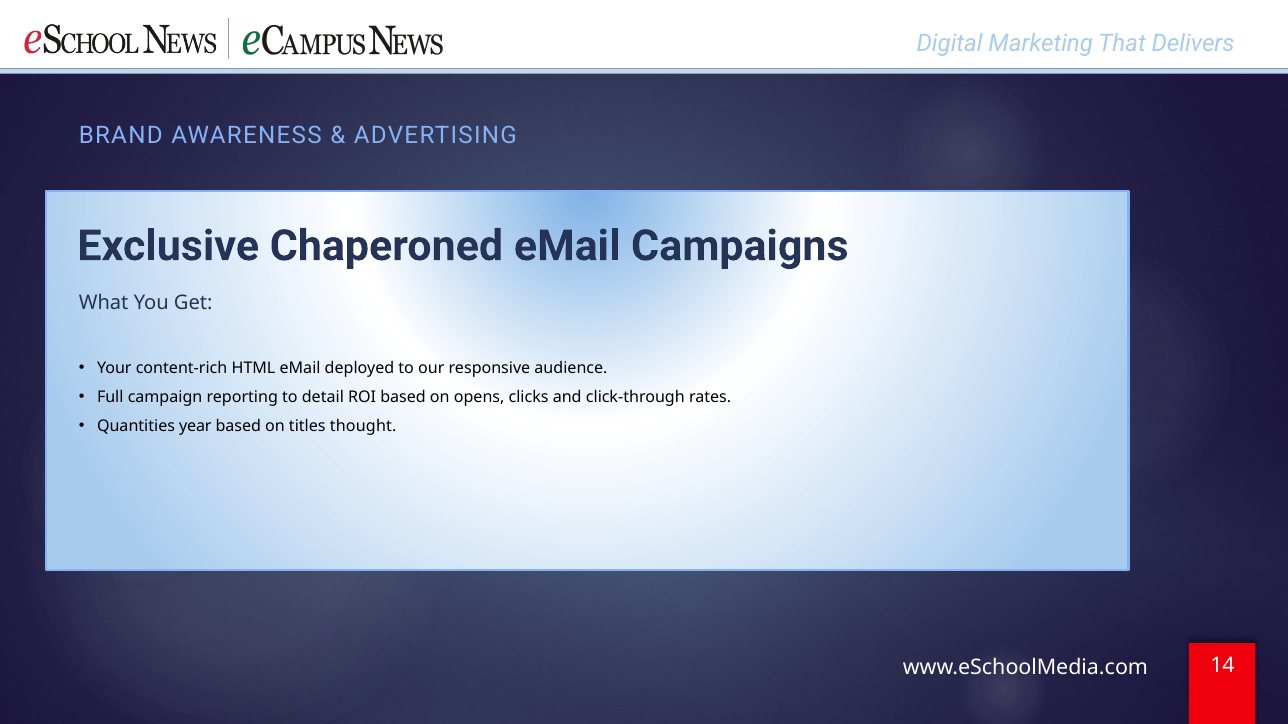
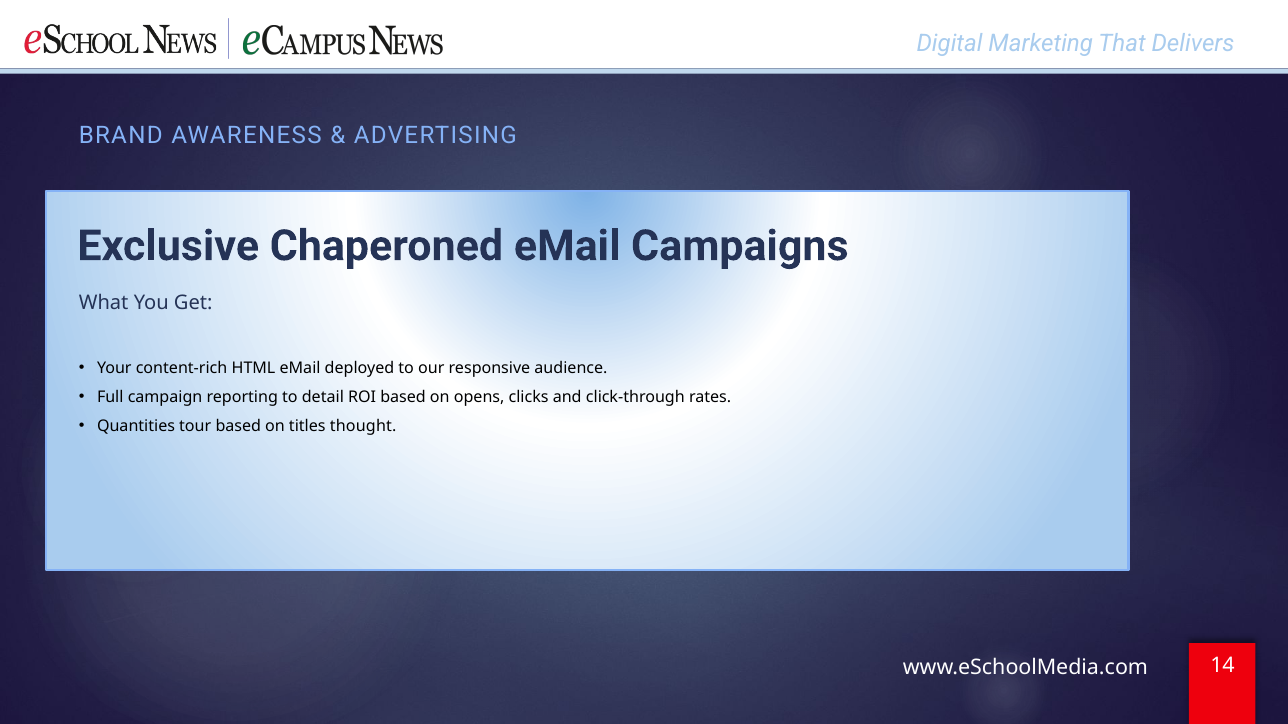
year: year -> tour (195, 426)
